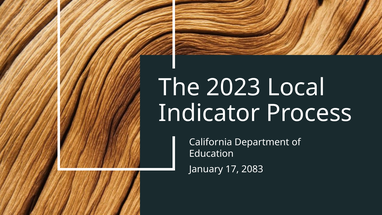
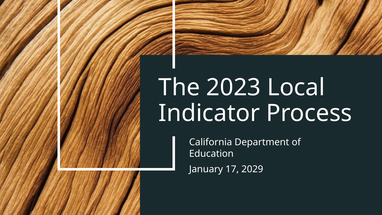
2083: 2083 -> 2029 (252, 169)
